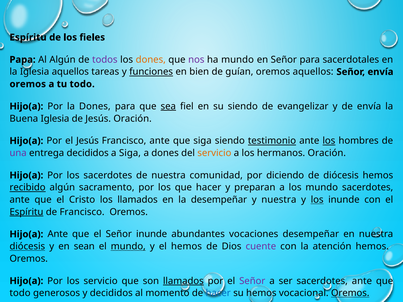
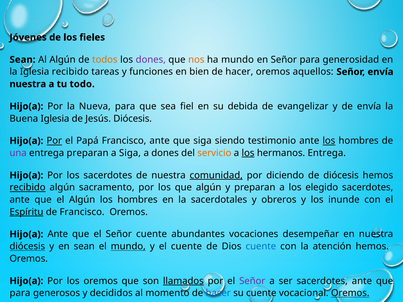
Espíritu: Espíritu -> Jóvenes (28, 37)
Papa: Papa -> Sean (22, 60)
todos colour: purple -> orange (105, 60)
dones colour: orange -> purple (151, 60)
nos colour: purple -> orange (196, 60)
sacerdotales: sacerdotales -> generosidad (351, 60)
Iglesia aquellos: aquellos -> recibido (70, 72)
funciones underline: present -> none (151, 72)
bien de guían: guían -> hacer (239, 72)
oremos: oremos -> nuestra (28, 84)
la Dones: Dones -> Nueva (95, 106)
sea underline: present -> none (168, 106)
su siendo: siendo -> debida (243, 106)
Jesús Oración: Oración -> Diócesis (133, 119)
Por underline: none -> present (54, 141)
el Jesús: Jesús -> Papá (87, 141)
testimonio underline: present -> none (272, 141)
entrega decididos: decididos -> preparan (88, 153)
los underline: none -> present (248, 153)
hermanos Oración: Oración -> Entrega (327, 153)
comunidad underline: none -> present (216, 175)
que hacer: hacer -> algún (209, 188)
los mundo: mundo -> elegido (322, 188)
el Cristo: Cristo -> Algún (82, 200)
llamados: llamados -> hombres (138, 200)
la desempeñar: desempeñar -> sacerdotales (219, 200)
y nuestra: nuestra -> obreros (279, 200)
los underline: present -> none (317, 200)
Señor inunde: inunde -> cuente (152, 234)
el hemos: hemos -> cuente (186, 247)
cuente colour: purple -> blue (261, 247)
los servicio: servicio -> oremos (101, 281)
todo: todo -> para (20, 293)
su hemos: hemos -> cuente (261, 293)
